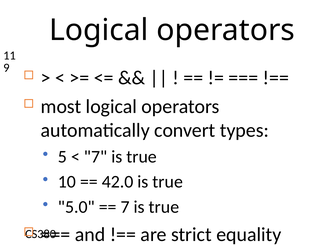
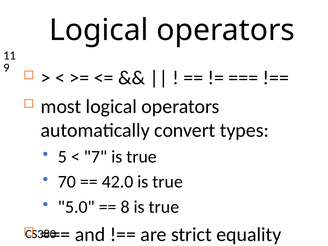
10: 10 -> 70 (67, 182)
7: 7 -> 8 (125, 207)
